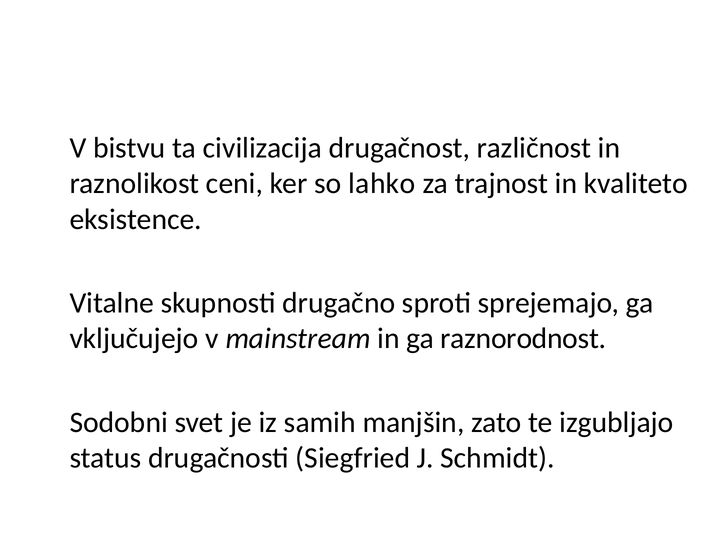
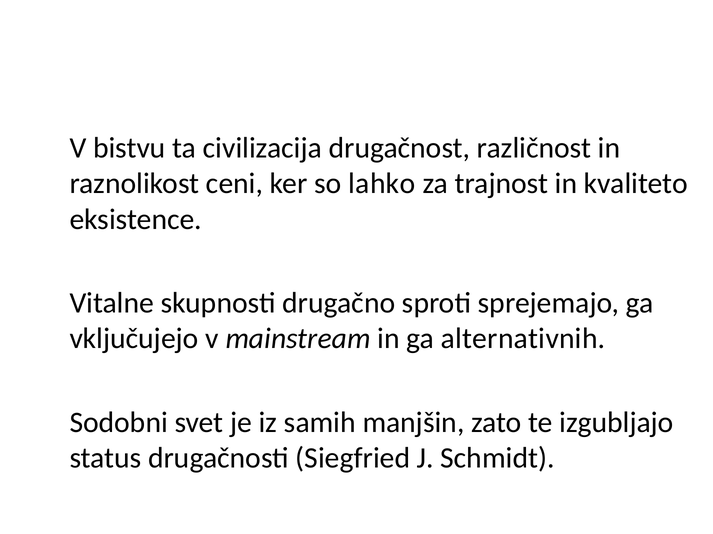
raznorodnost: raznorodnost -> alternativnih (523, 339)
